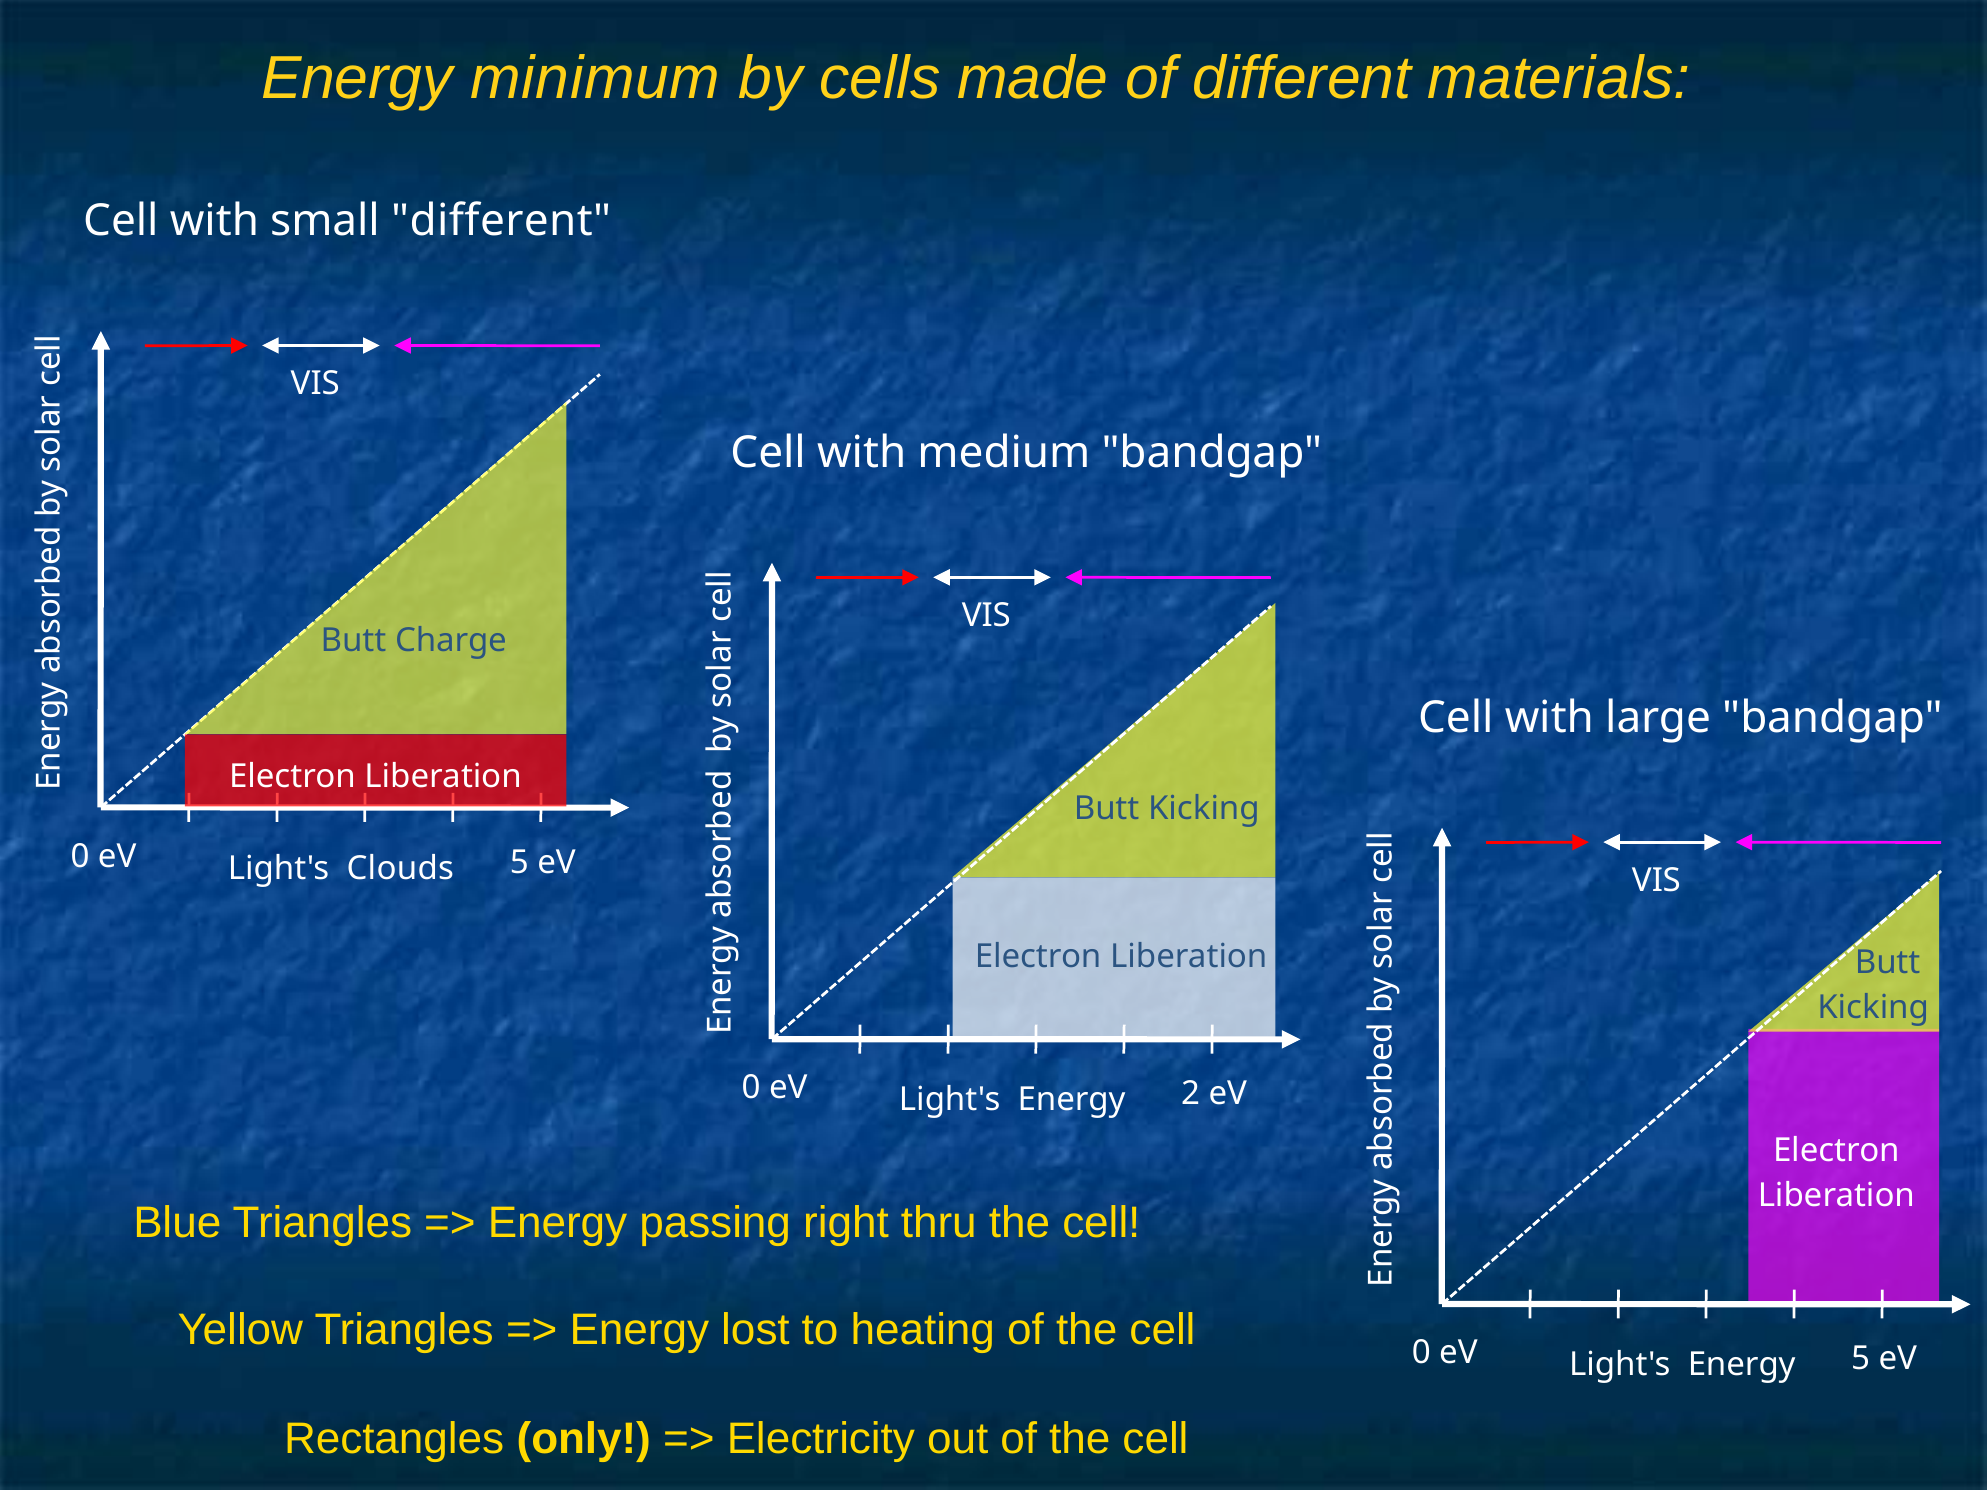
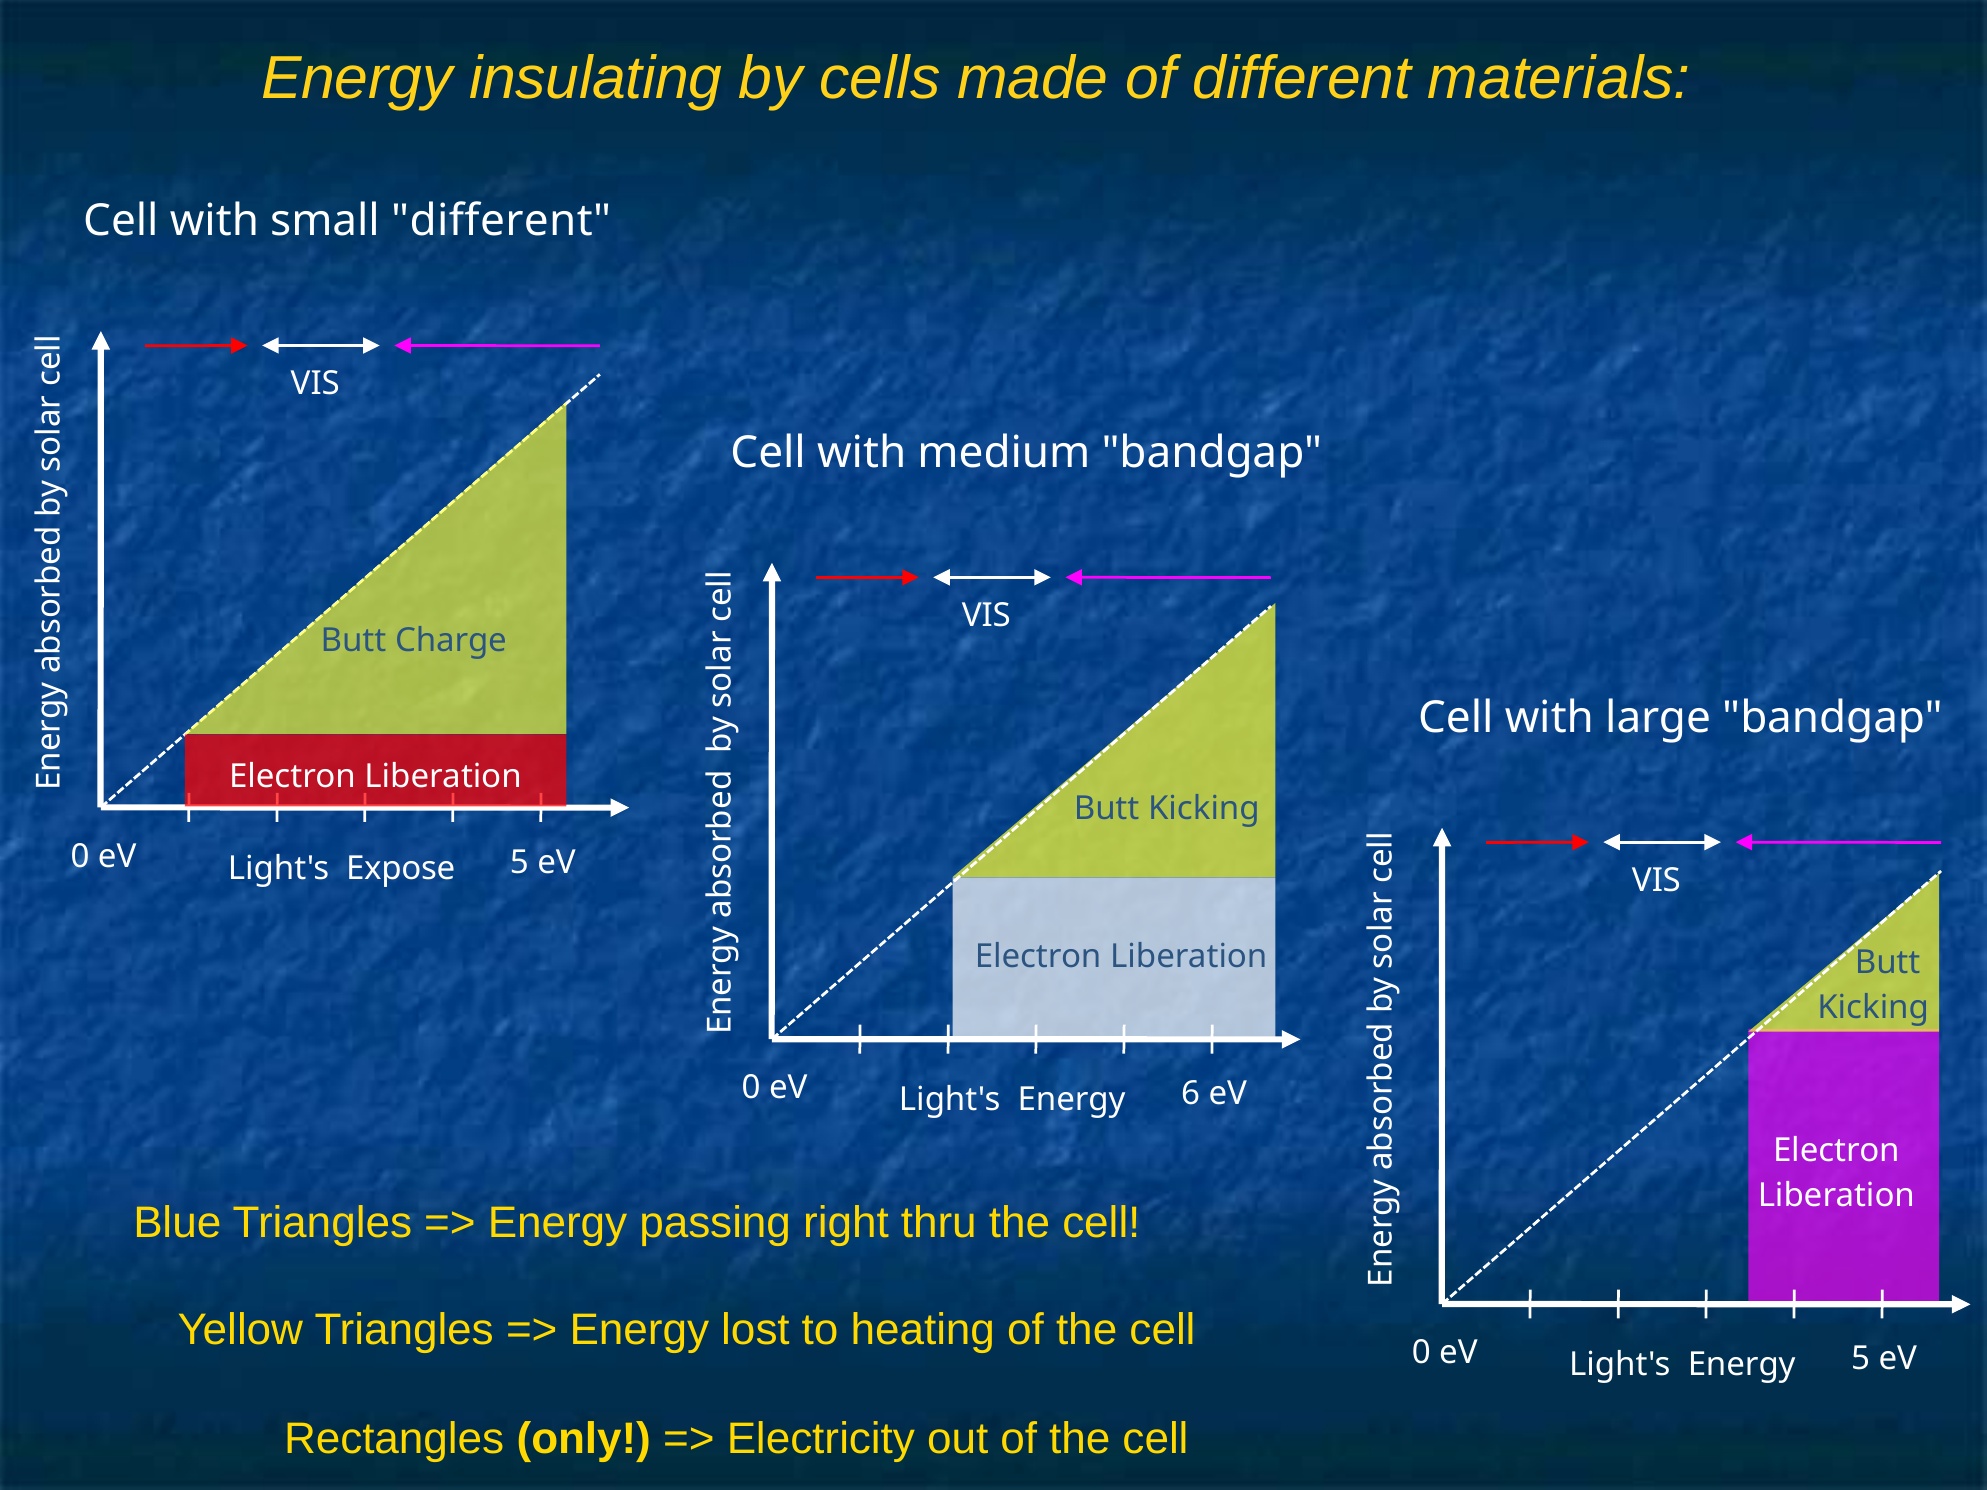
minimum: minimum -> insulating (596, 79)
Clouds: Clouds -> Expose (401, 868)
2: 2 -> 6 (1191, 1094)
